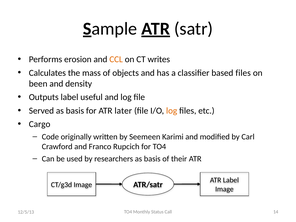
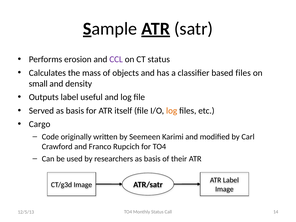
CCL colour: orange -> purple (116, 59)
CT writes: writes -> status (159, 59)
been: been -> small (38, 84)
later: later -> itself (123, 111)
